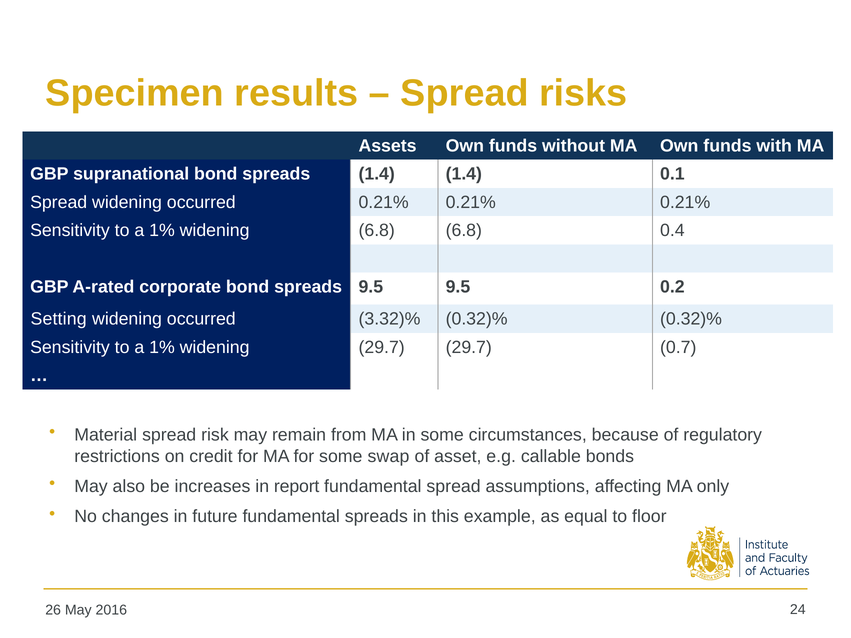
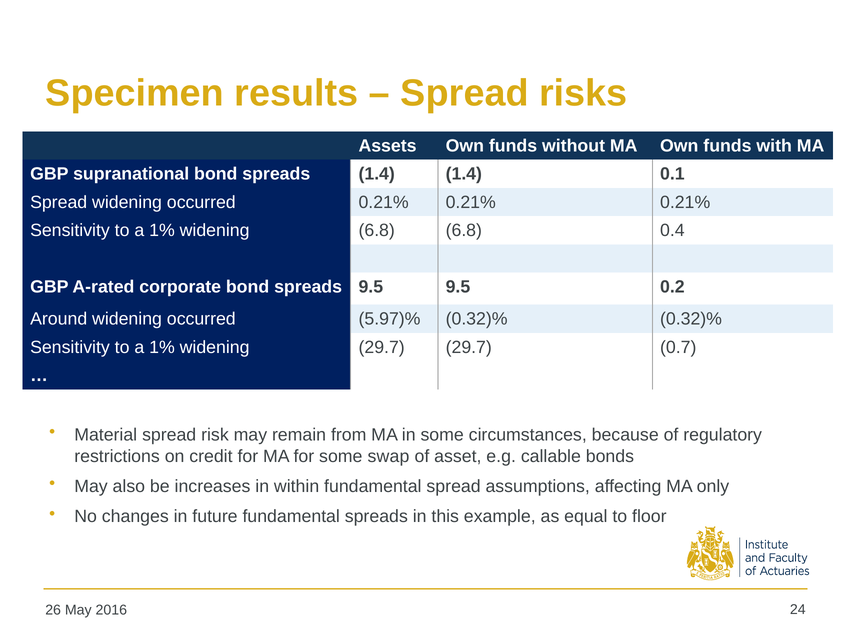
Setting: Setting -> Around (59, 319)
3.32)%: 3.32)% -> 5.97)% (390, 319)
report: report -> within (297, 487)
